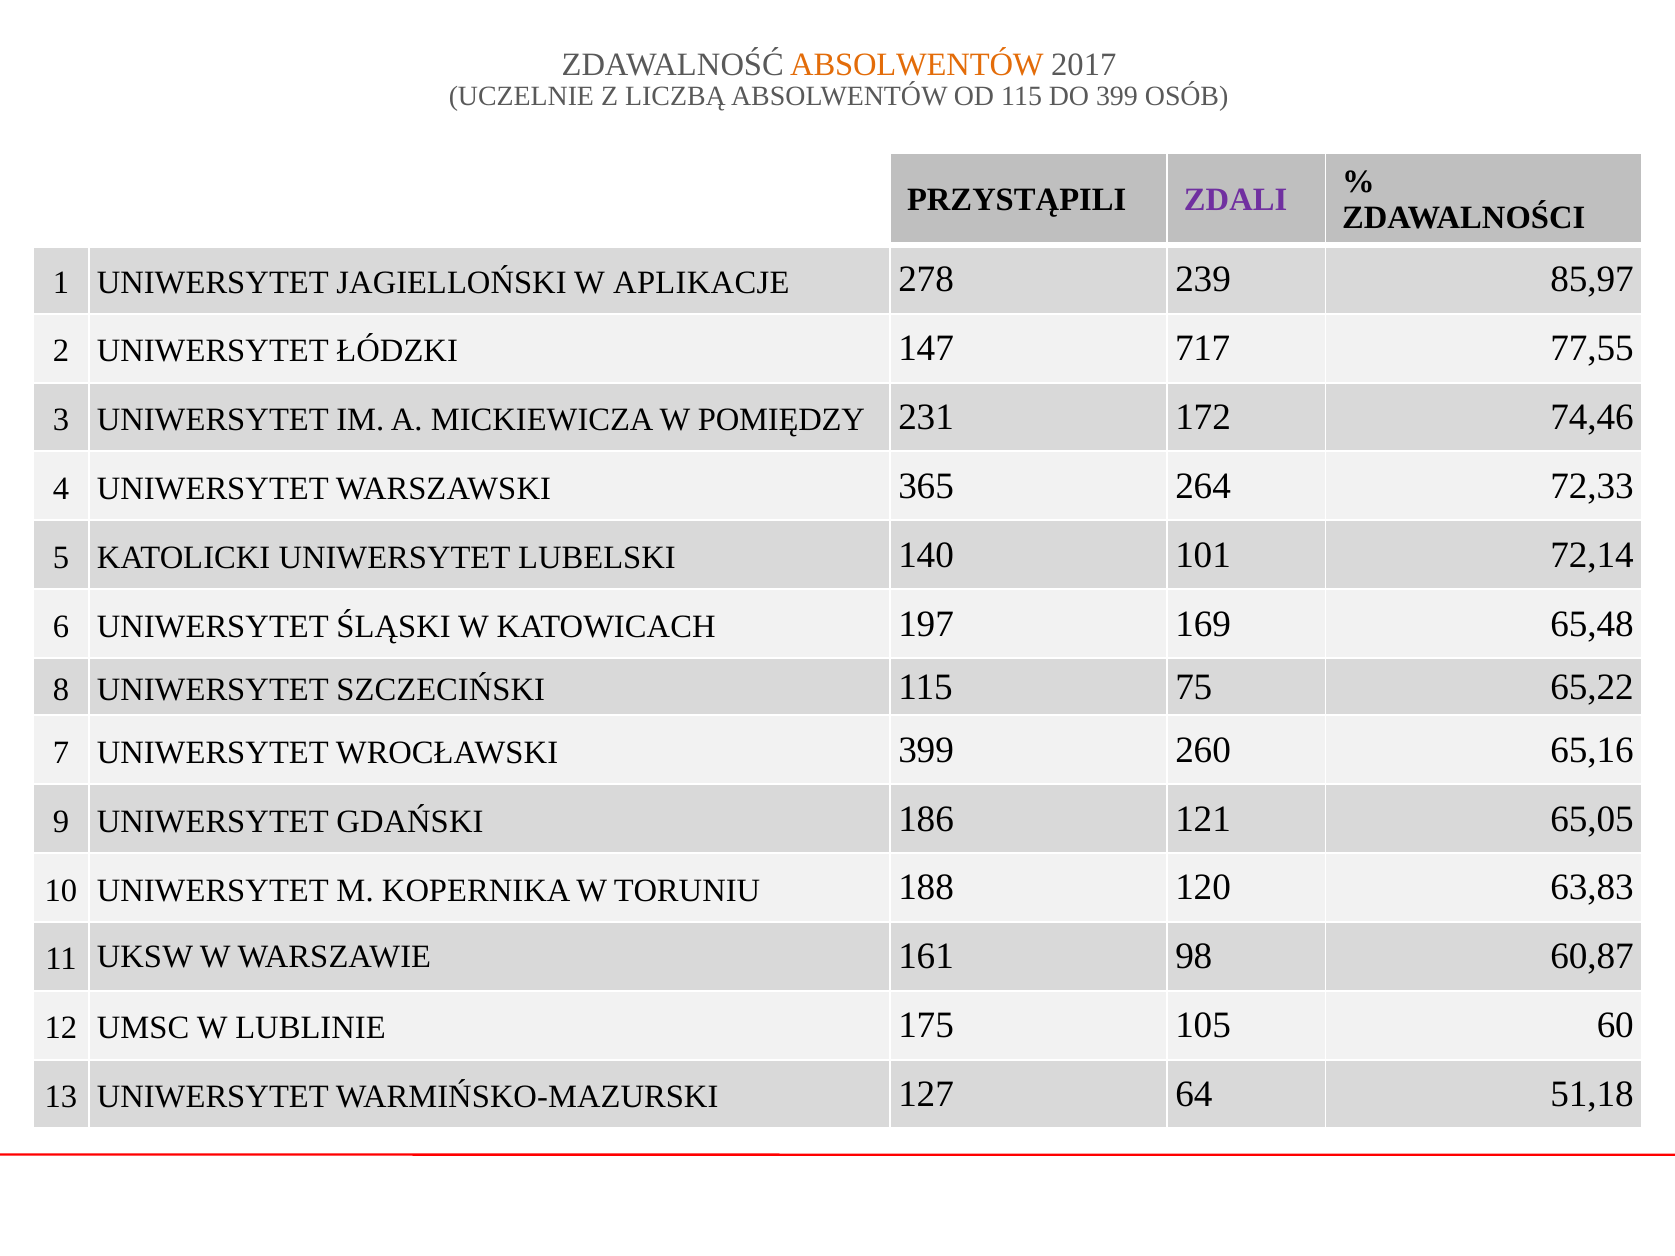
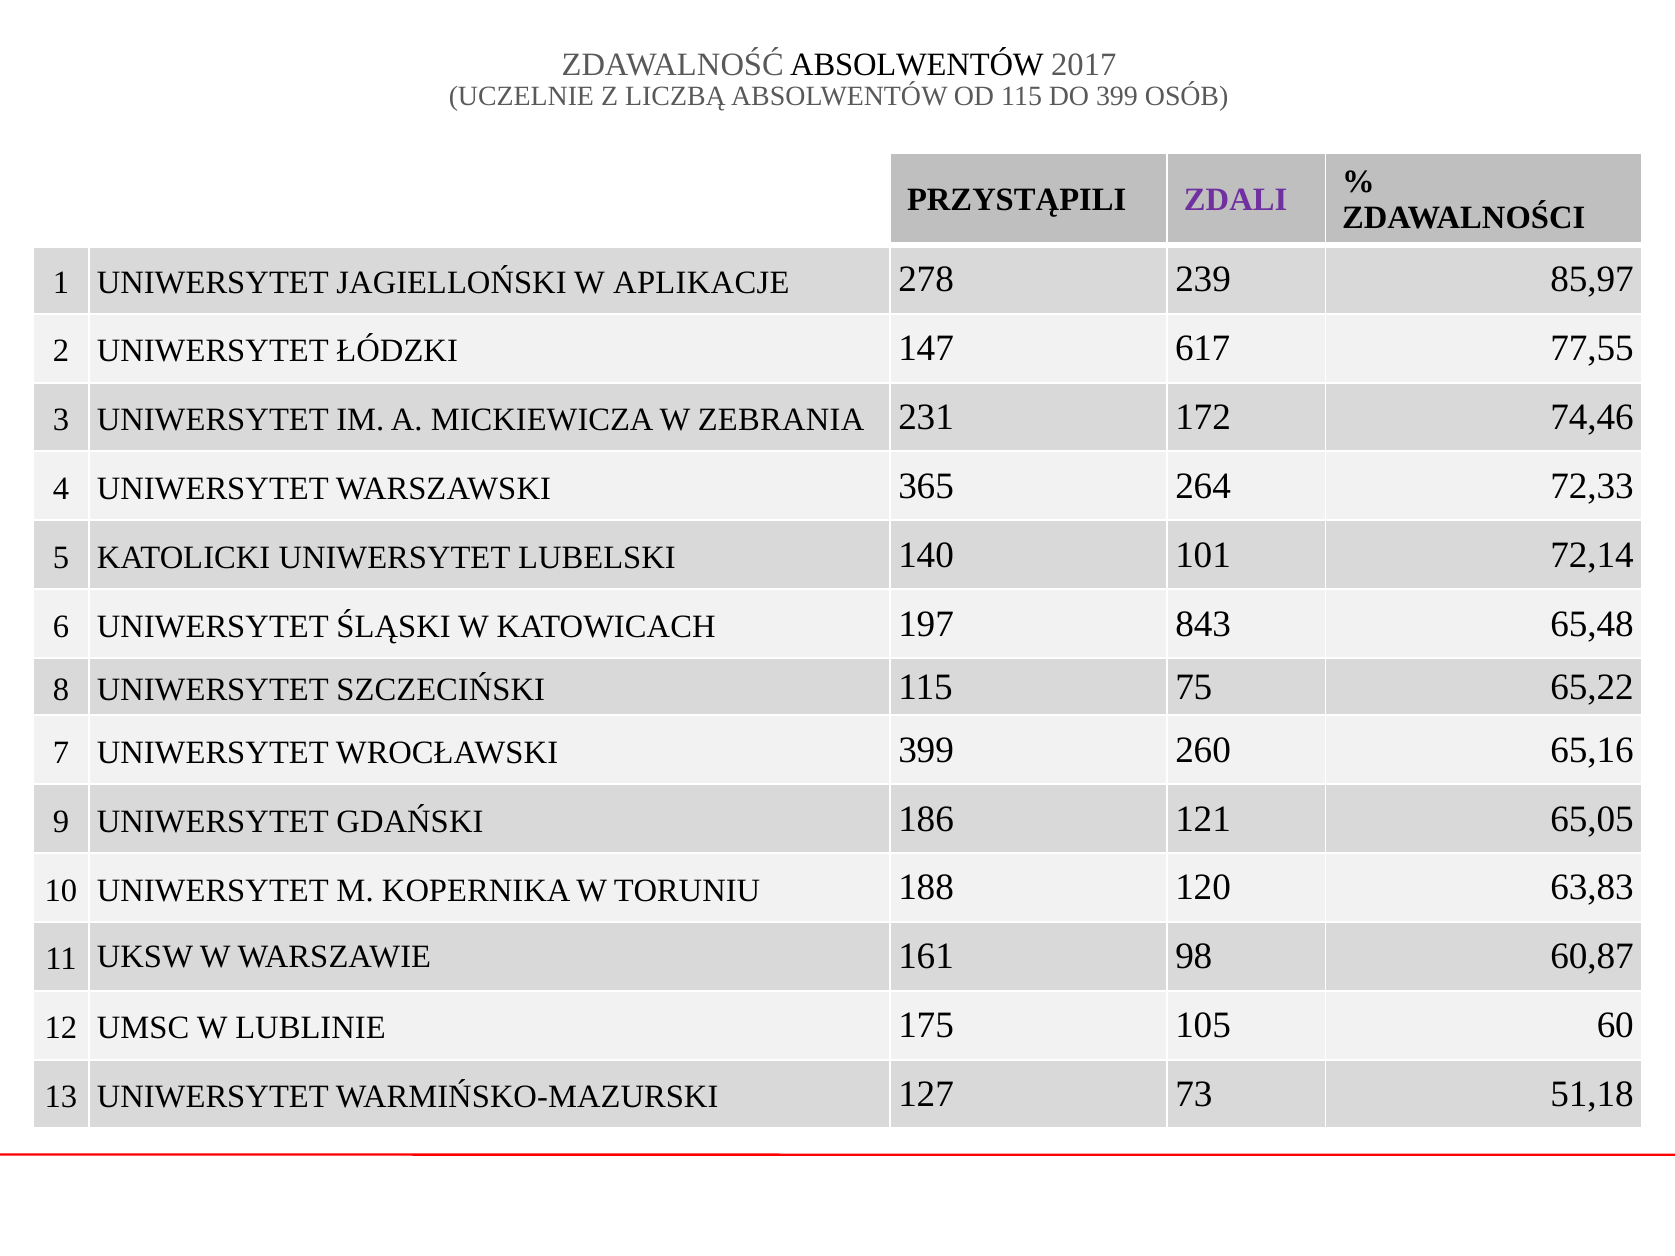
ABSOLWENTÓW colour: orange -> black (917, 65)
717: 717 -> 617 (1203, 349)
POMIĘDZY: POMIĘDZY -> ZEBRANIA (781, 420)
169: 169 -> 843 (1203, 624)
64: 64 -> 73 (1194, 1094)
